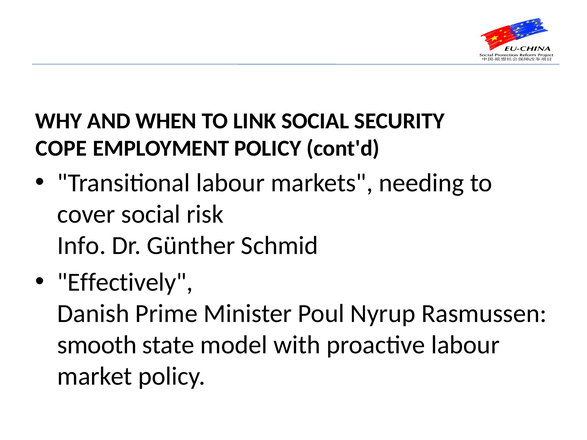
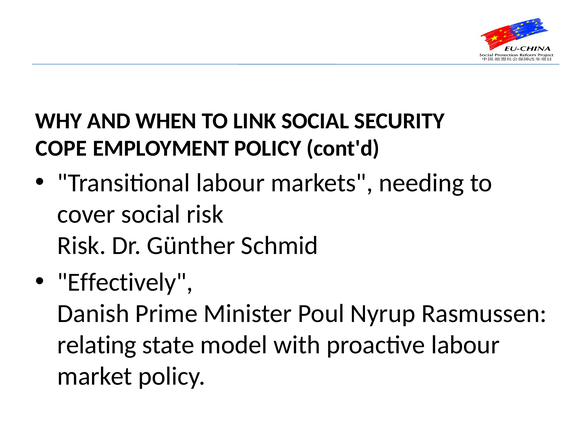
Info: Info -> Risk (82, 246)
smooth: smooth -> relating (97, 345)
